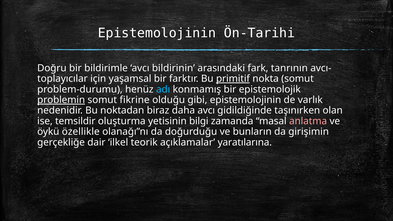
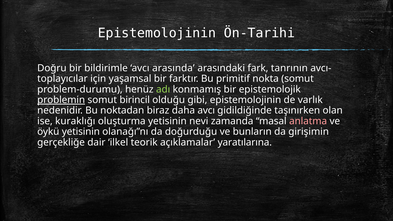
bildirinin: bildirinin -> arasında (173, 68)
primitif underline: present -> none (233, 79)
adı colour: light blue -> light green (163, 89)
fikrine: fikrine -> birincil (135, 100)
temsildir: temsildir -> kuraklığı (75, 121)
bilgi: bilgi -> nevi (199, 121)
öykü özellikle: özellikle -> yetisinin (81, 132)
